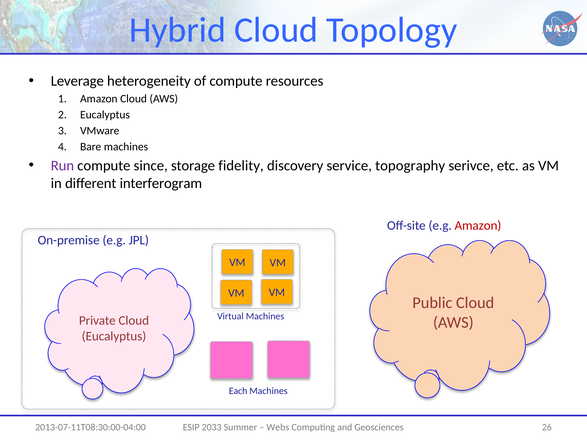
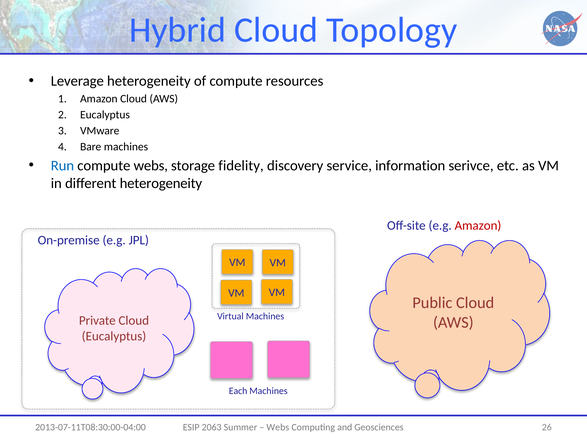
Run colour: purple -> blue (62, 166)
compute since: since -> webs (151, 166)
topography: topography -> information (410, 166)
different interferogram: interferogram -> heterogeneity (161, 183)
2033: 2033 -> 2063 (212, 428)
